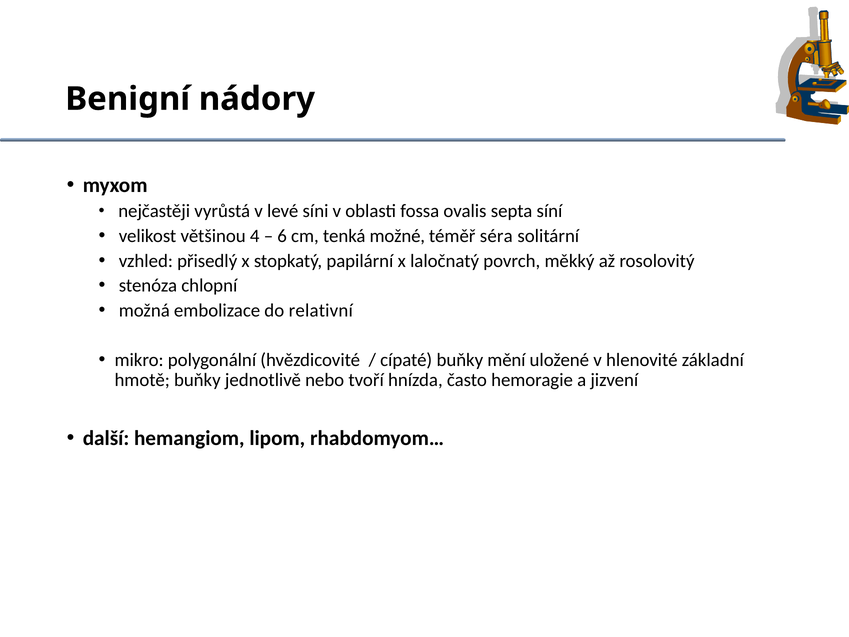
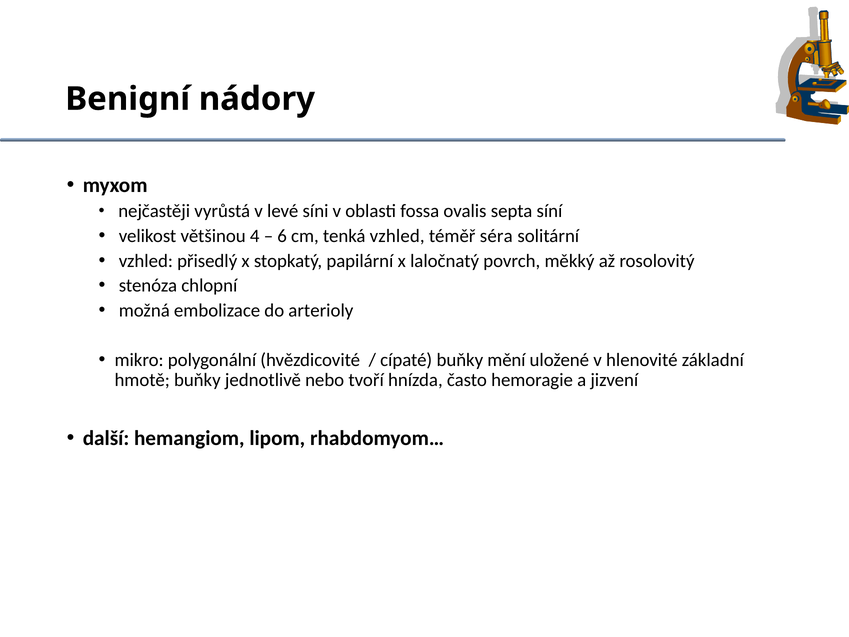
tenká možné: možné -> vzhled (397, 236)
relativní: relativní -> arterioly (321, 310)
